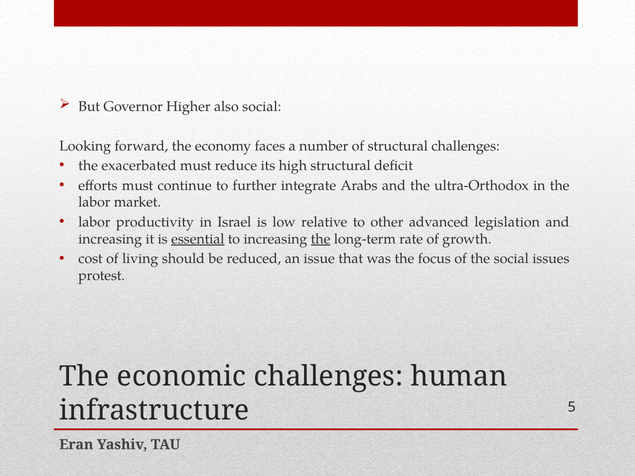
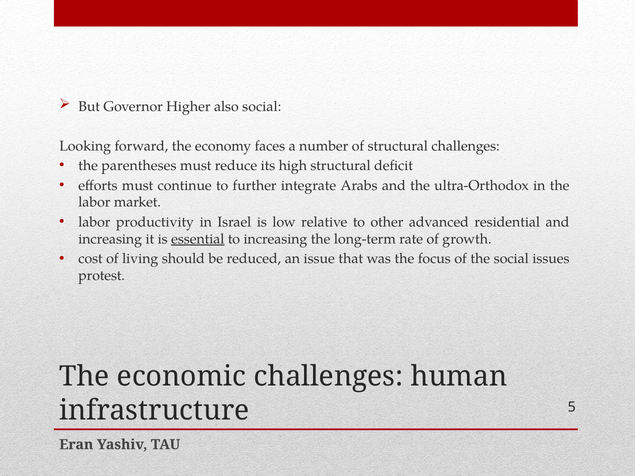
exacerbated: exacerbated -> parentheses (139, 166)
legislation: legislation -> residential (507, 222)
the underline: present -> none (321, 239)
